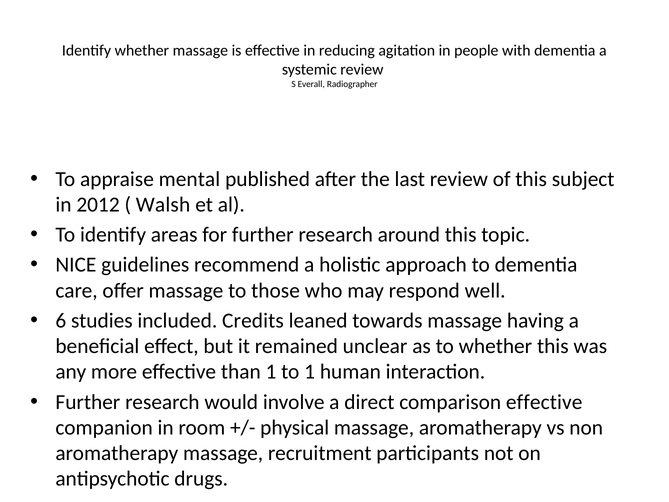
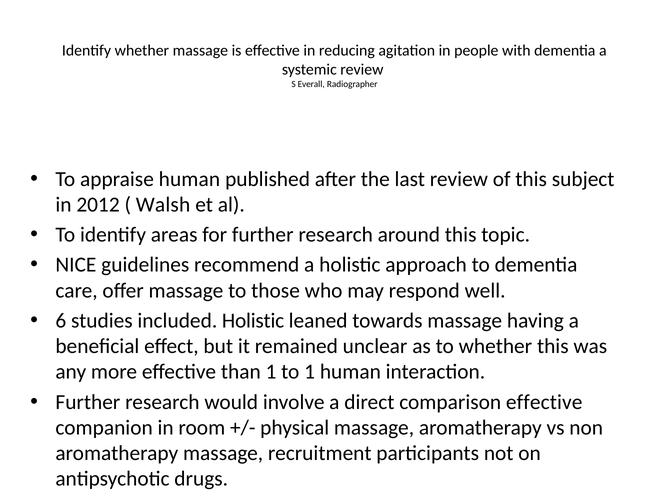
appraise mental: mental -> human (189, 179)
included Credits: Credits -> Holistic (253, 320)
